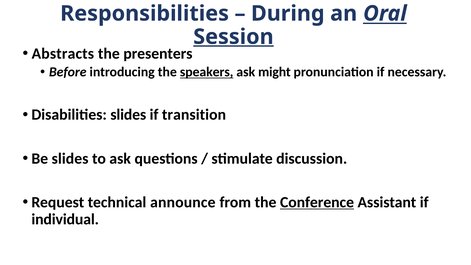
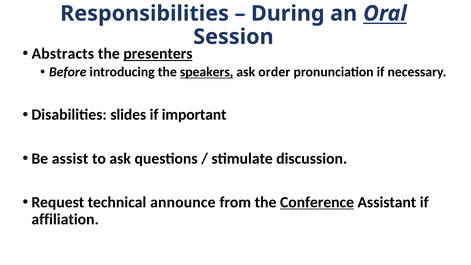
Session underline: present -> none (233, 37)
presenters underline: none -> present (158, 54)
might: might -> order (274, 72)
transition: transition -> important (194, 115)
Be slides: slides -> assist (70, 158)
individual: individual -> affiliation (65, 219)
